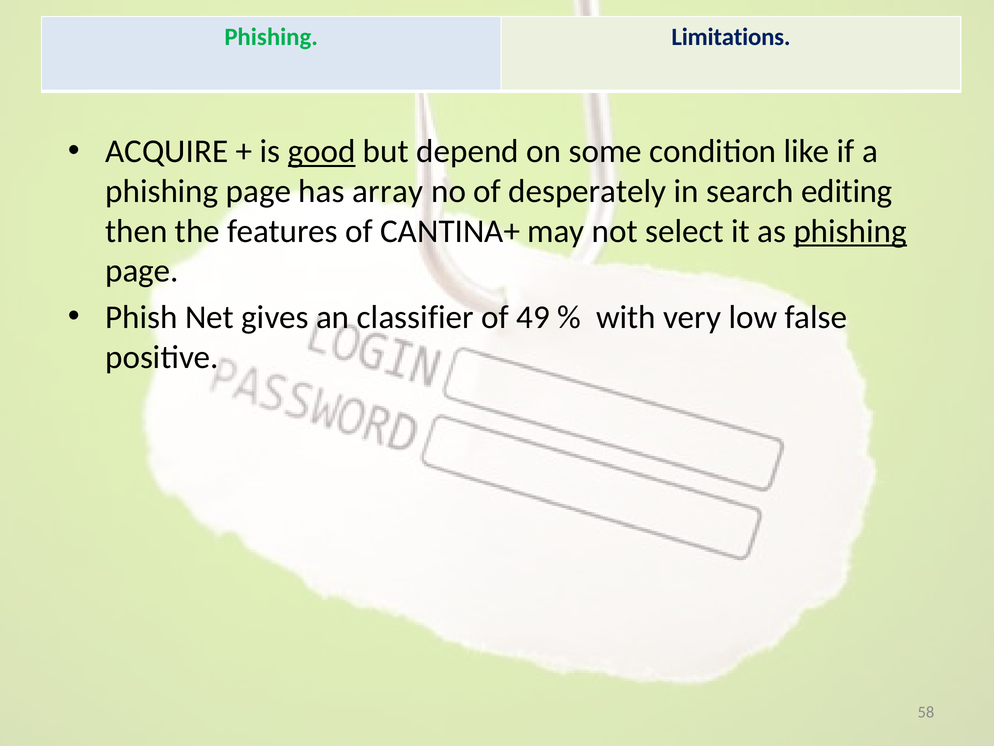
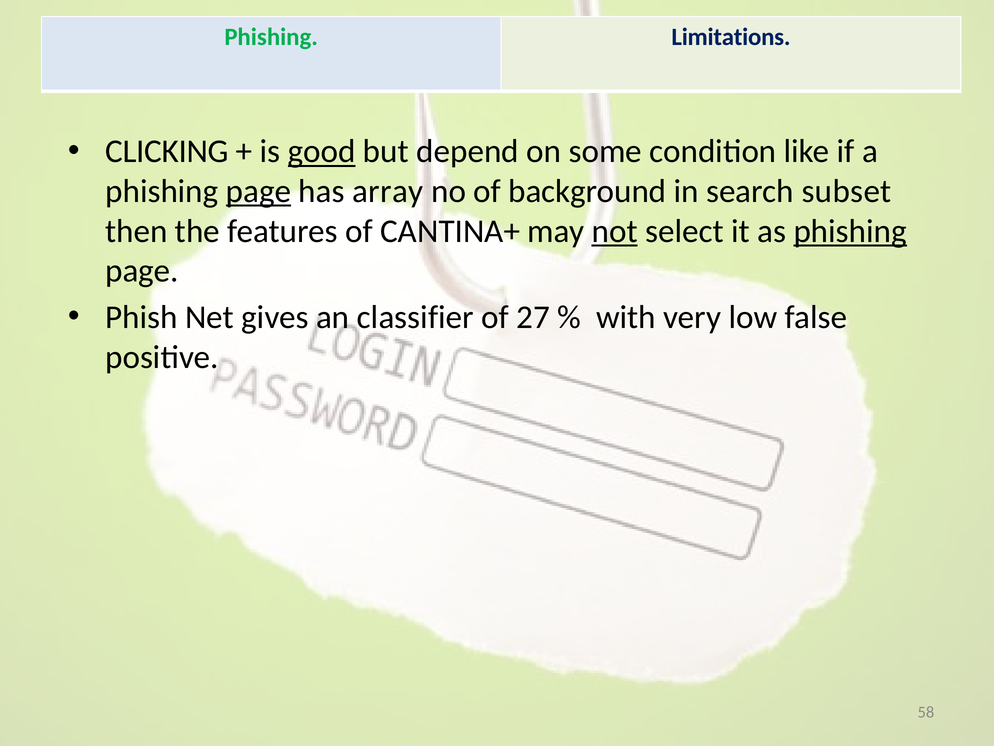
ACQUIRE: ACQUIRE -> CLICKING (167, 151)
page underline: none -> present (258, 191)
desperately: desperately -> background (587, 191)
editing: editing -> subset (847, 191)
not underline: none -> present (615, 231)
49: 49 -> 27 (533, 317)
